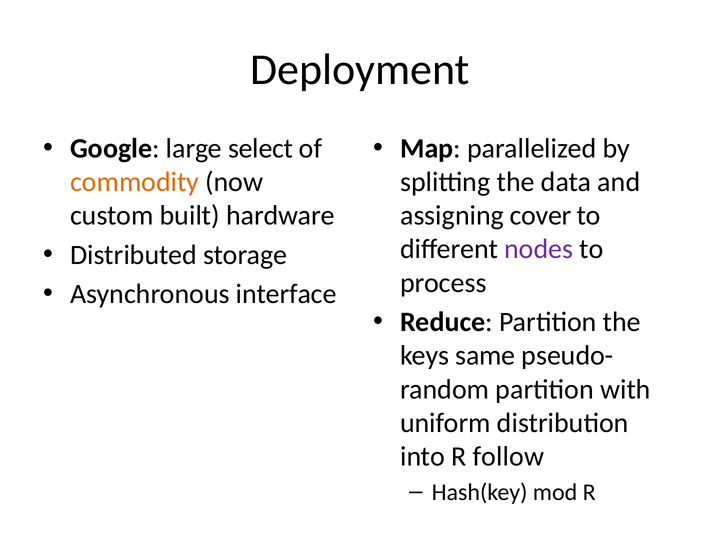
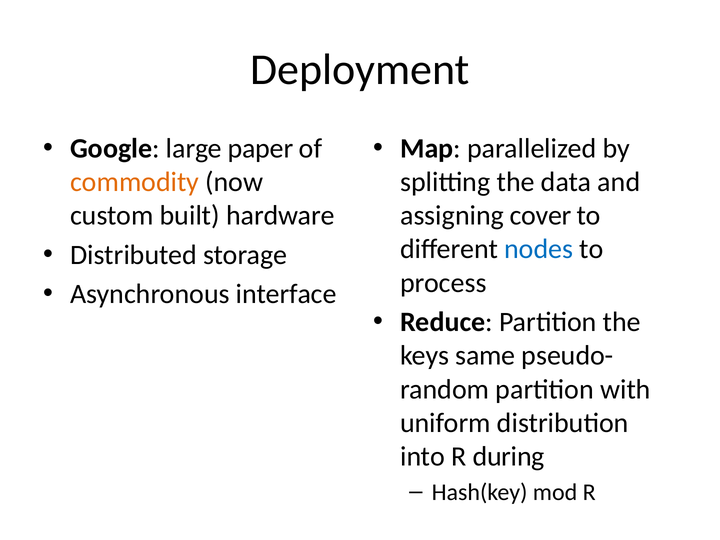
select: select -> paper (261, 148)
nodes colour: purple -> blue (539, 249)
follow: follow -> during (509, 457)
